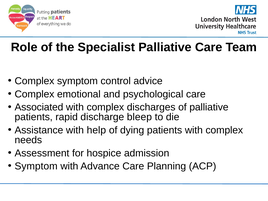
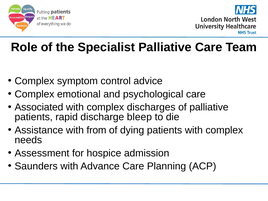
help: help -> from (96, 130)
Symptom: Symptom -> Saunders (36, 166)
